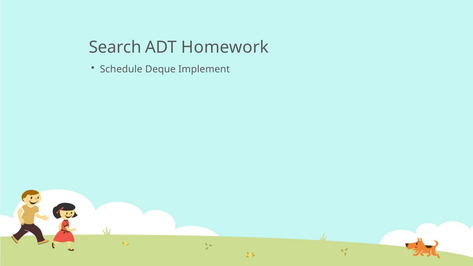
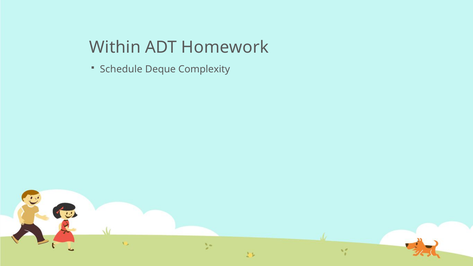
Search: Search -> Within (115, 47)
Implement: Implement -> Complexity (204, 69)
